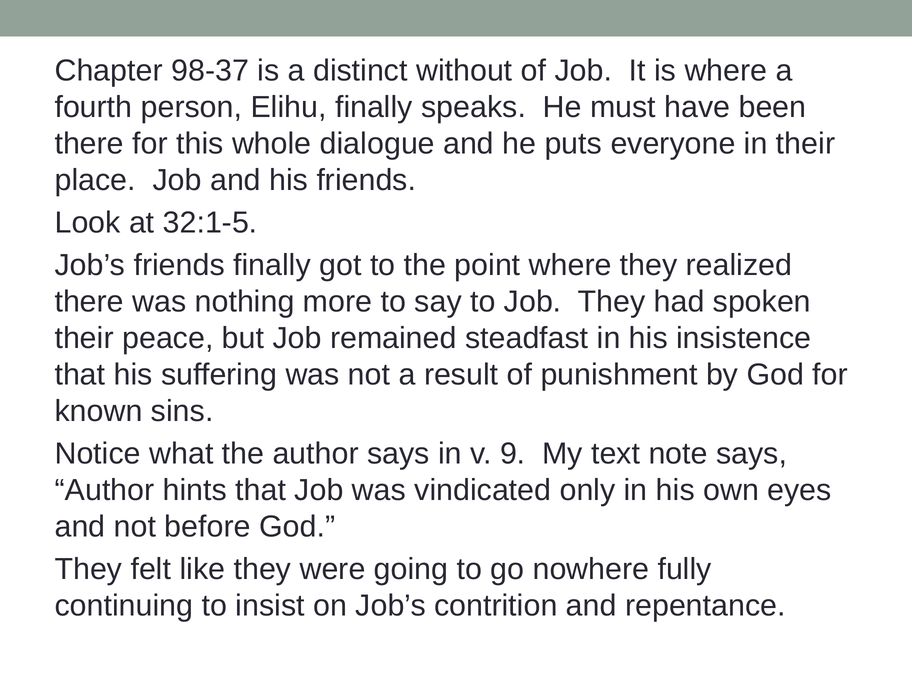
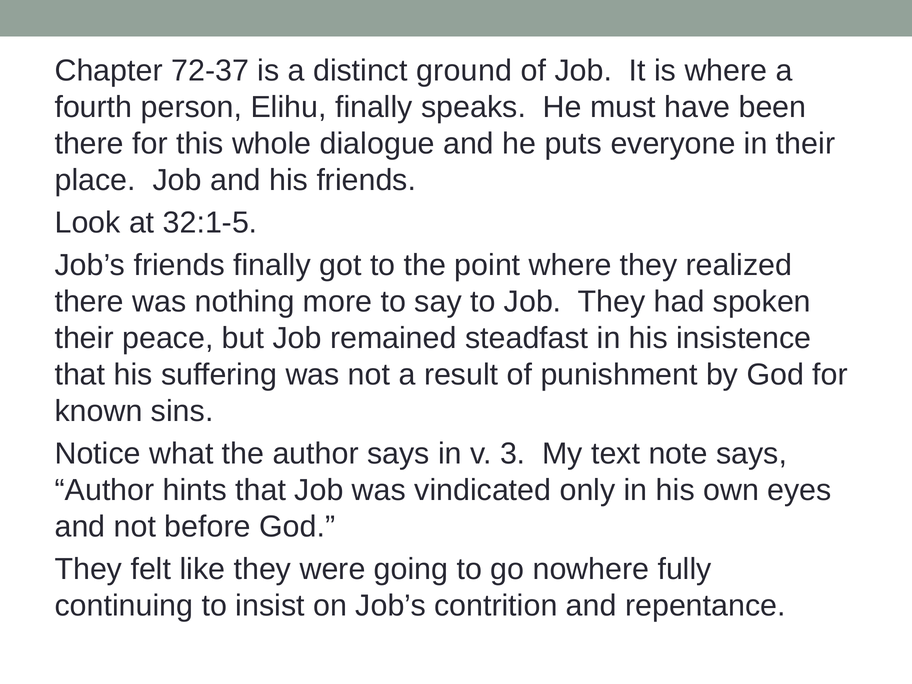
98-37: 98-37 -> 72-37 (210, 71)
without: without -> ground (464, 71)
9: 9 -> 3 (513, 454)
